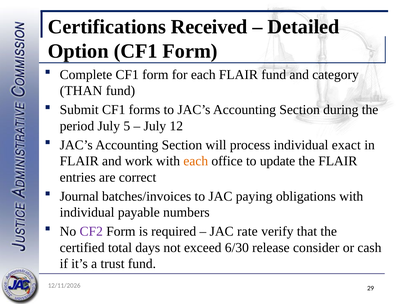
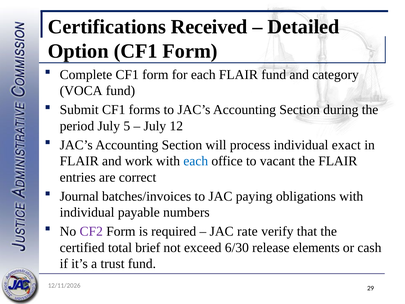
THAN: THAN -> VOCA (81, 91)
each colour: orange -> blue (196, 161)
update: update -> vacant (277, 161)
days: days -> brief (148, 247)
consider: consider -> elements (316, 247)
